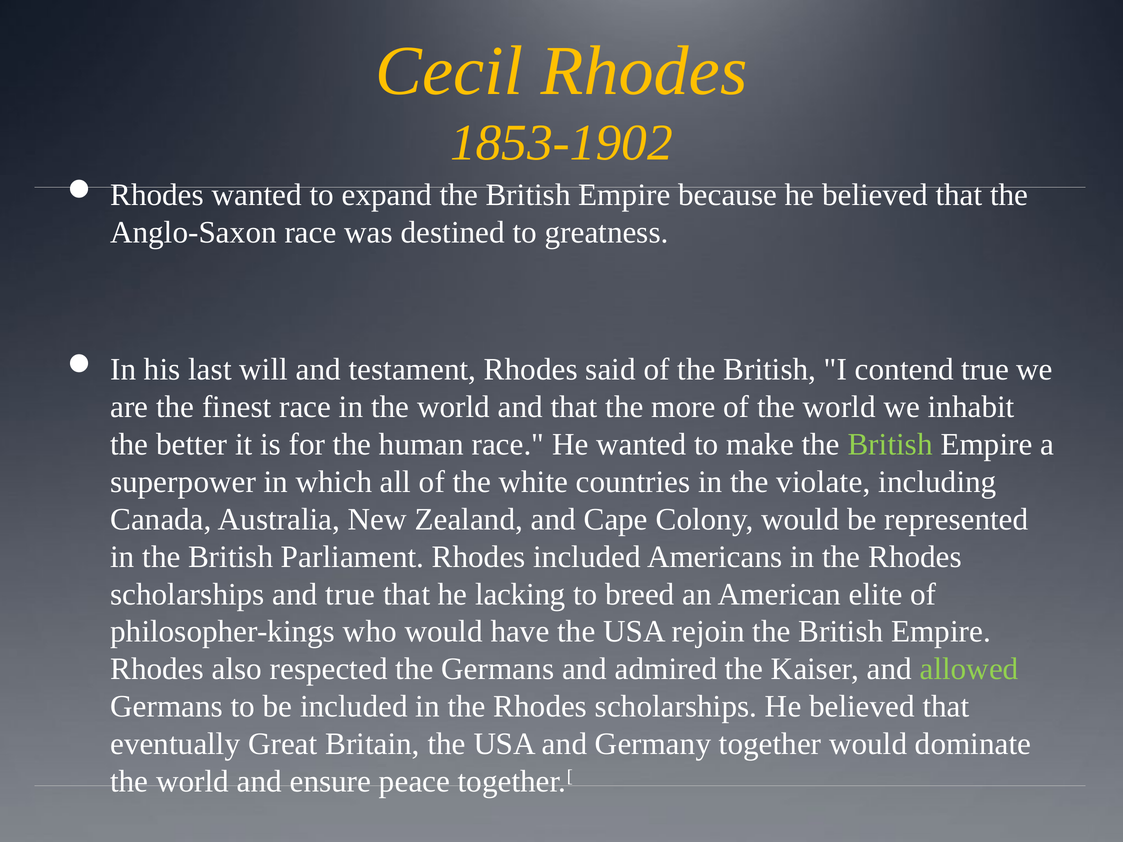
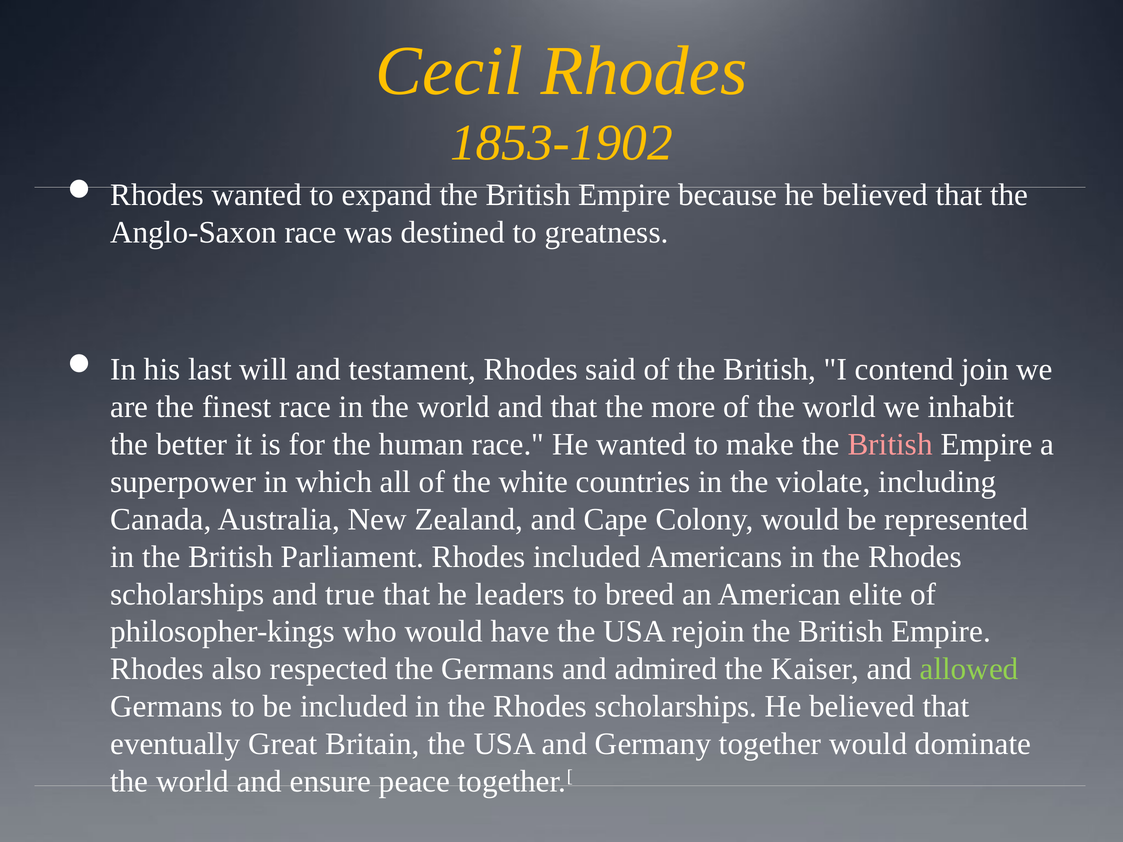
contend true: true -> join (985, 370)
British colour: light green -> pink (890, 445)
lacking: lacking -> leaders (520, 594)
